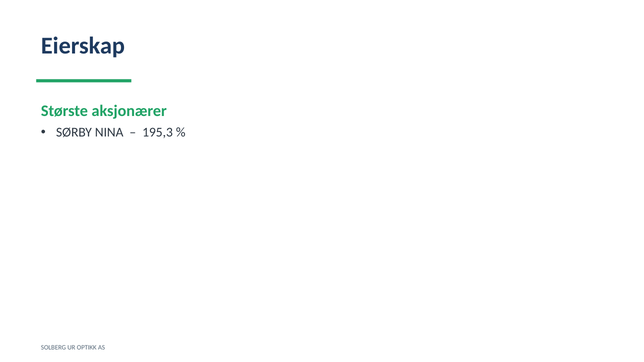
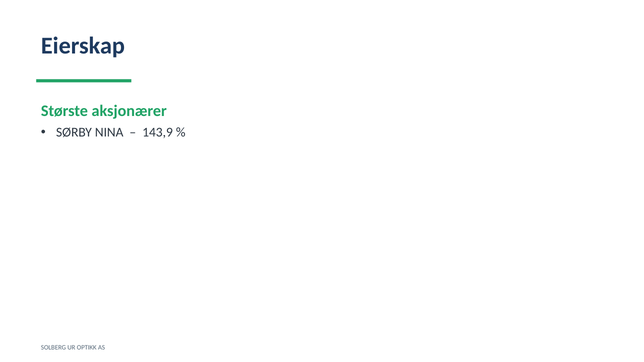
195,3: 195,3 -> 143,9 (158, 132)
